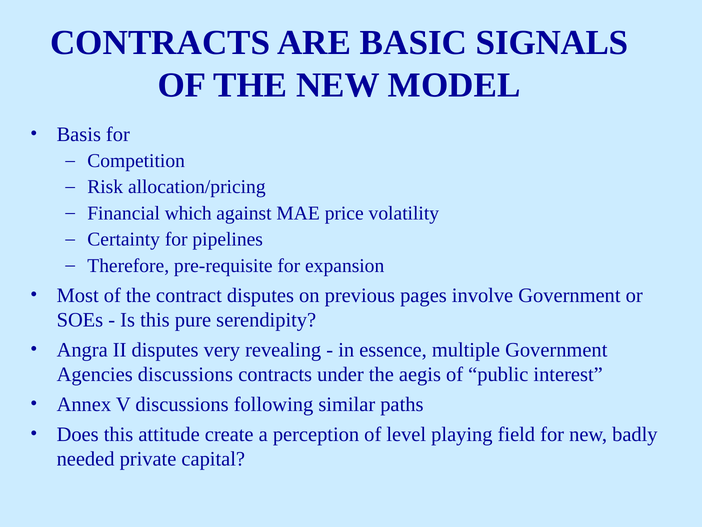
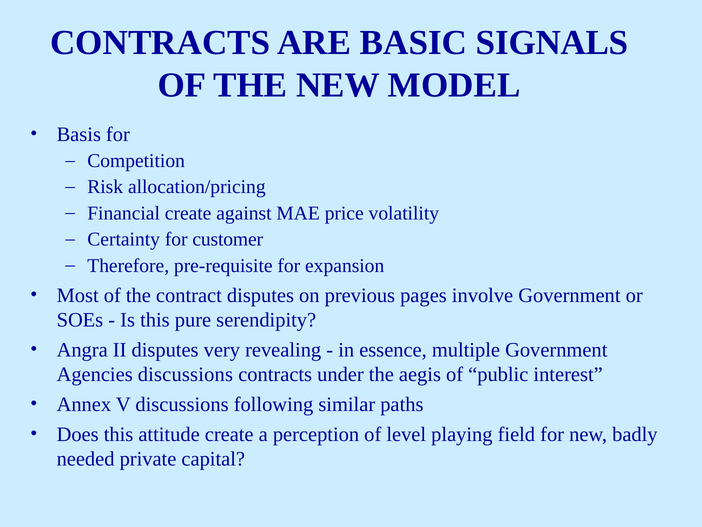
Financial which: which -> create (188, 213)
pipelines: pipelines -> customer (228, 239)
